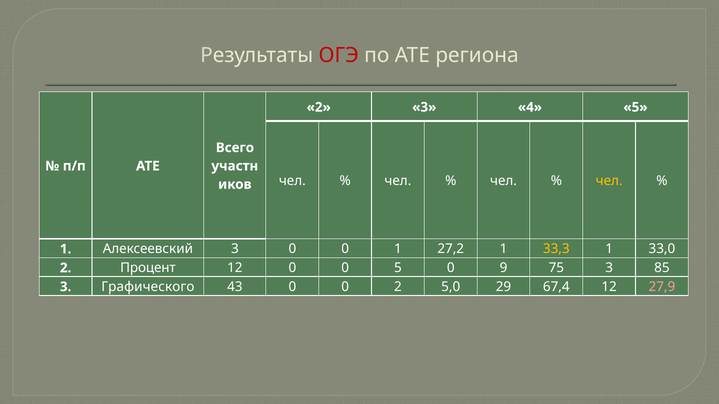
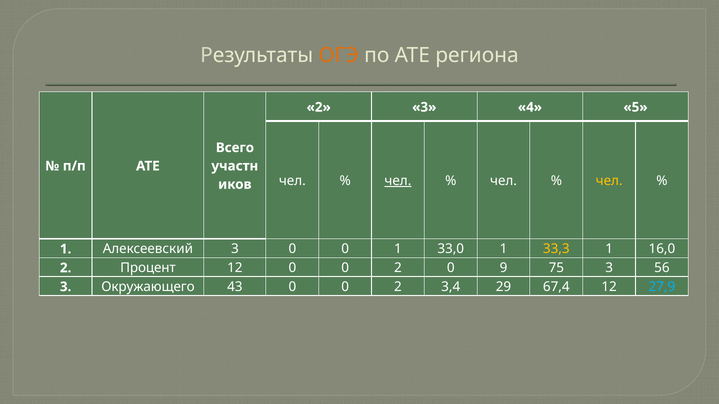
ОГЭ colour: red -> orange (339, 55)
чел underline: none -> present (398, 181)
27,2: 27,2 -> 33,0 (451, 249)
33,0: 33,0 -> 16,0 (662, 249)
12 0 0 5: 5 -> 2 (398, 268)
85: 85 -> 56 (662, 268)
Графического: Графического -> Окружающего (148, 287)
5,0: 5,0 -> 3,4 (451, 287)
27,9 colour: pink -> light blue (662, 287)
